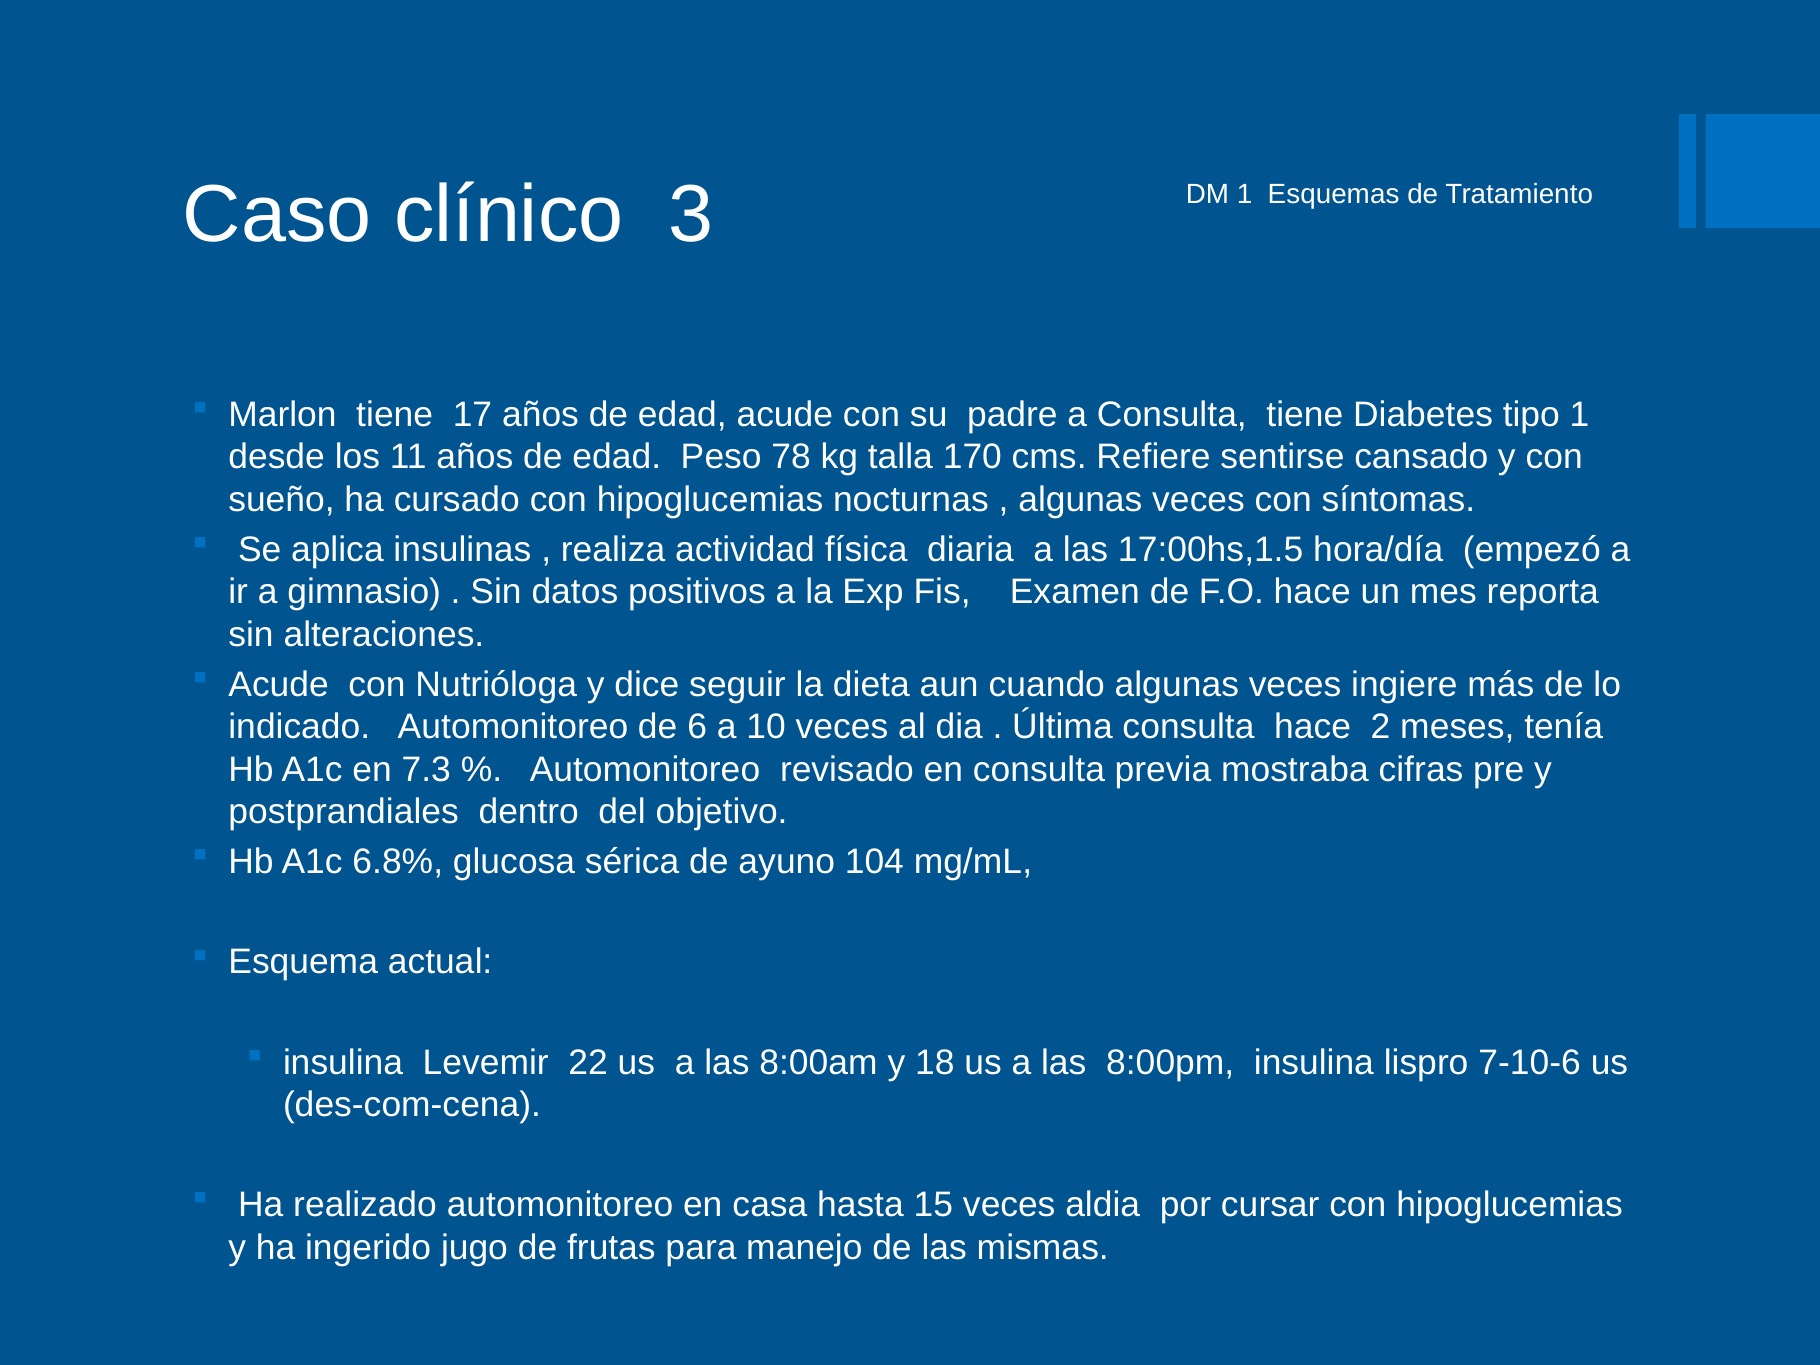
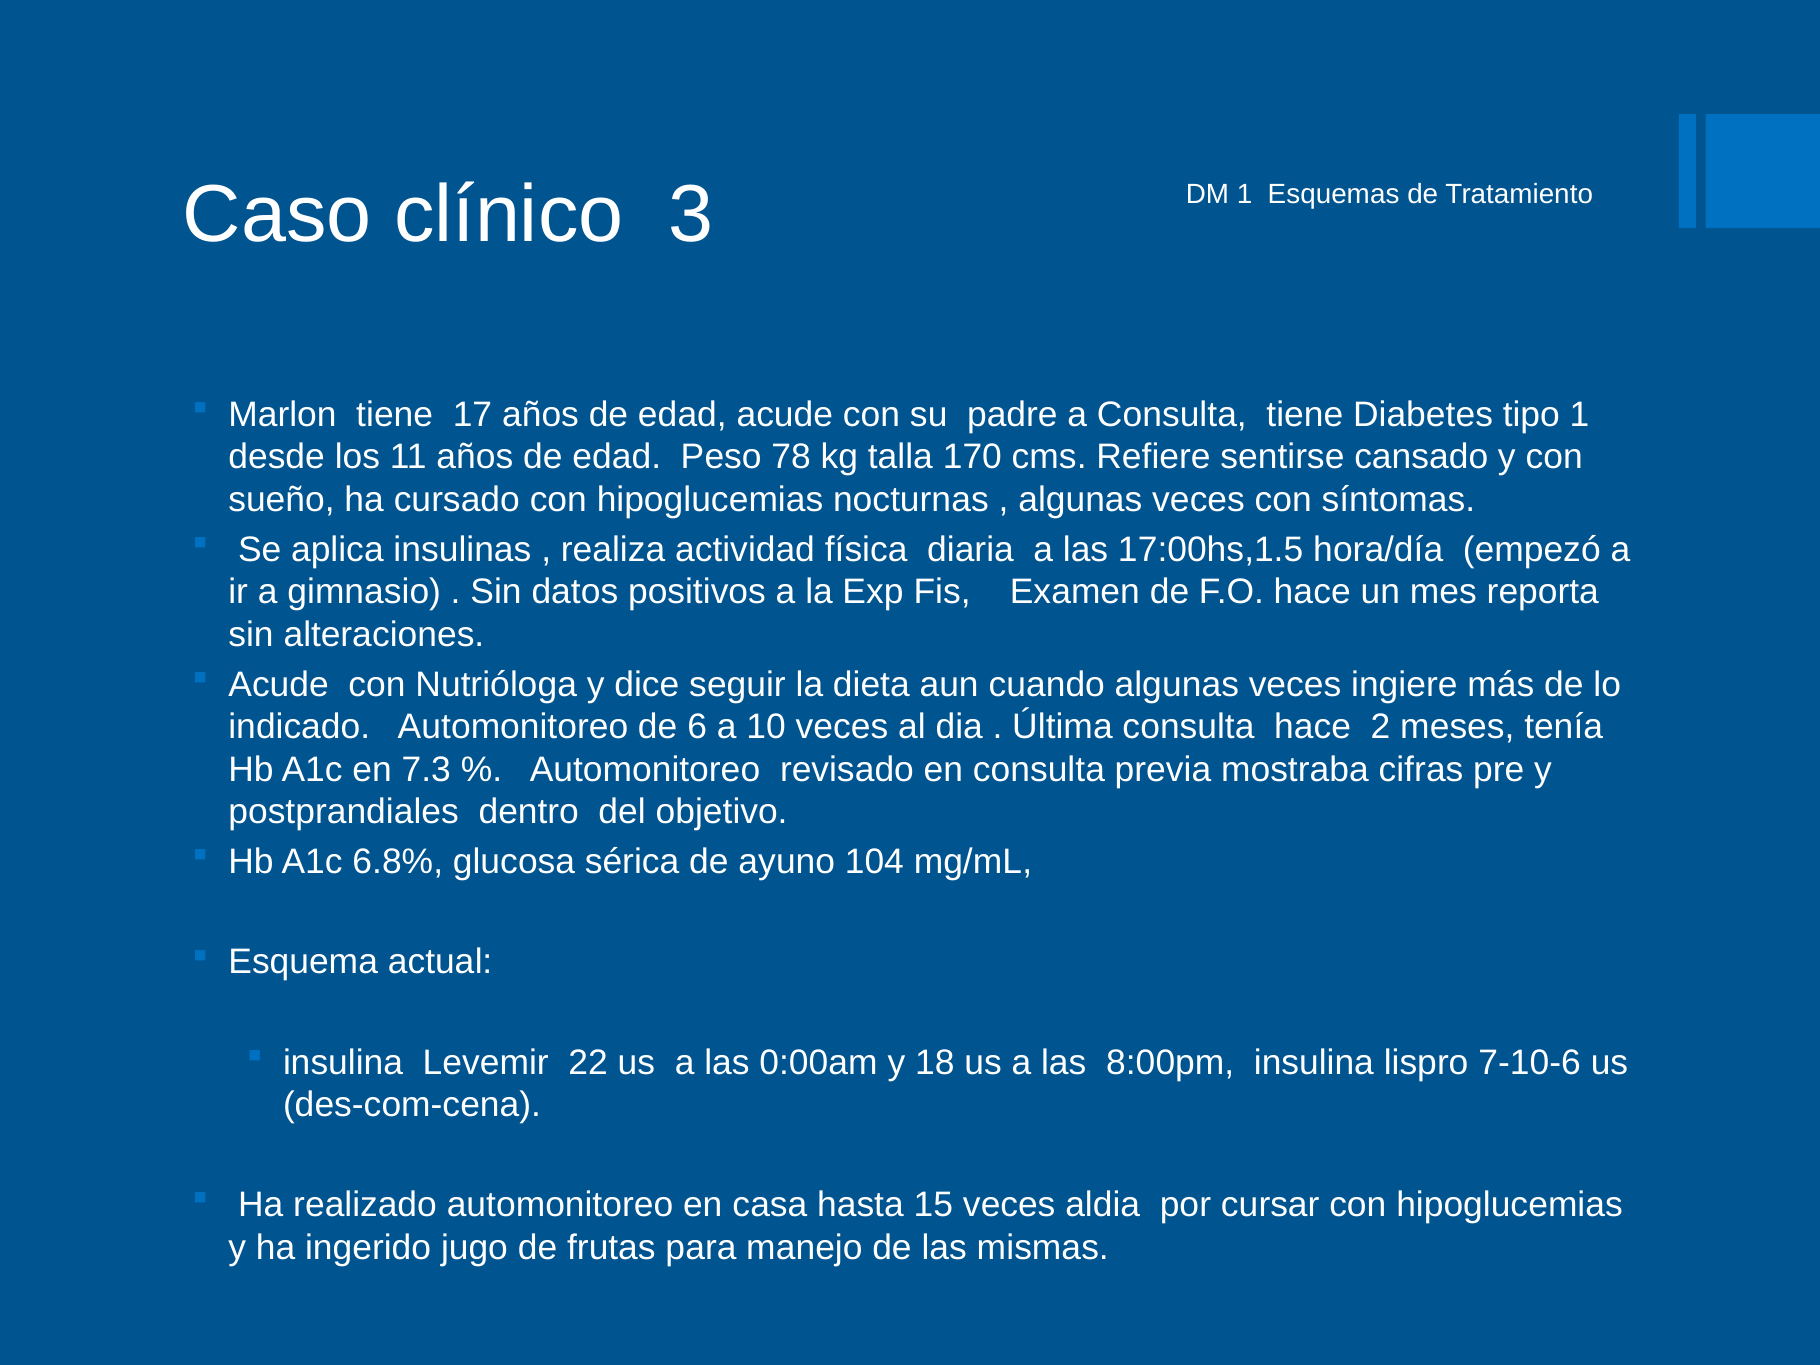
8:00am: 8:00am -> 0:00am (819, 1062)
